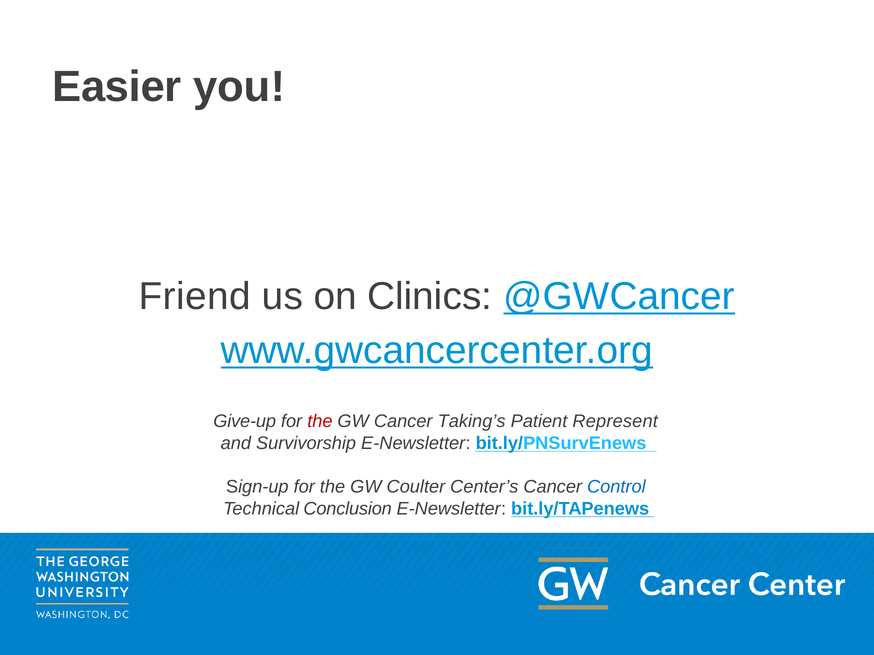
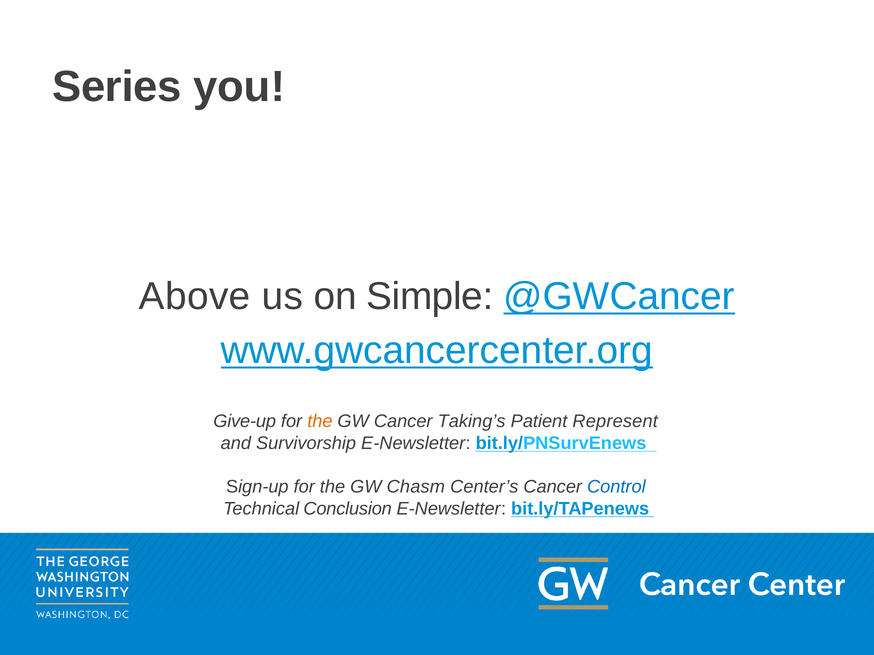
Easier: Easier -> Series (117, 87)
Friend: Friend -> Above (195, 296)
Clinics: Clinics -> Simple (430, 296)
the colour: red -> orange (320, 422)
Coulter: Coulter -> Chasm (416, 487)
